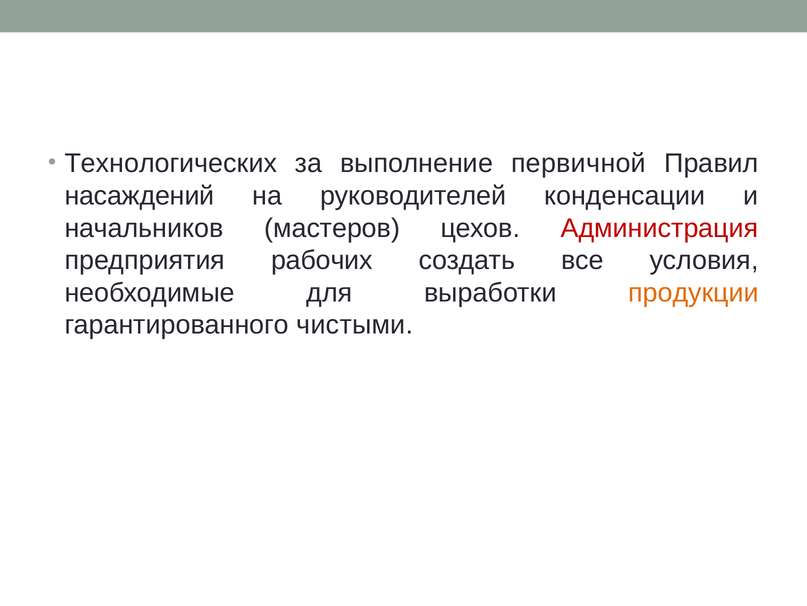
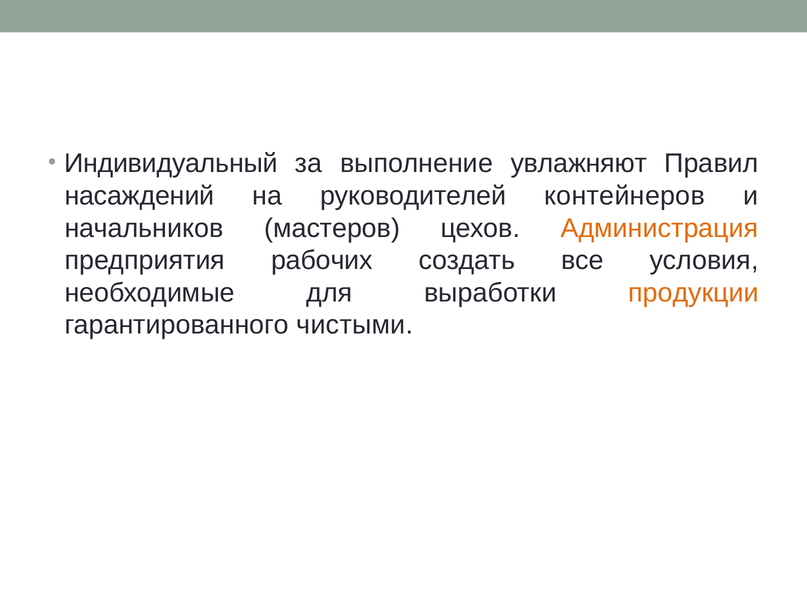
Технологических: Технологических -> Индивидуальный (171, 163)
первичной: первичной -> увлажняют (579, 163)
конденсации: конденсации -> контейнеров (625, 196)
Администрация colour: red -> orange (660, 228)
